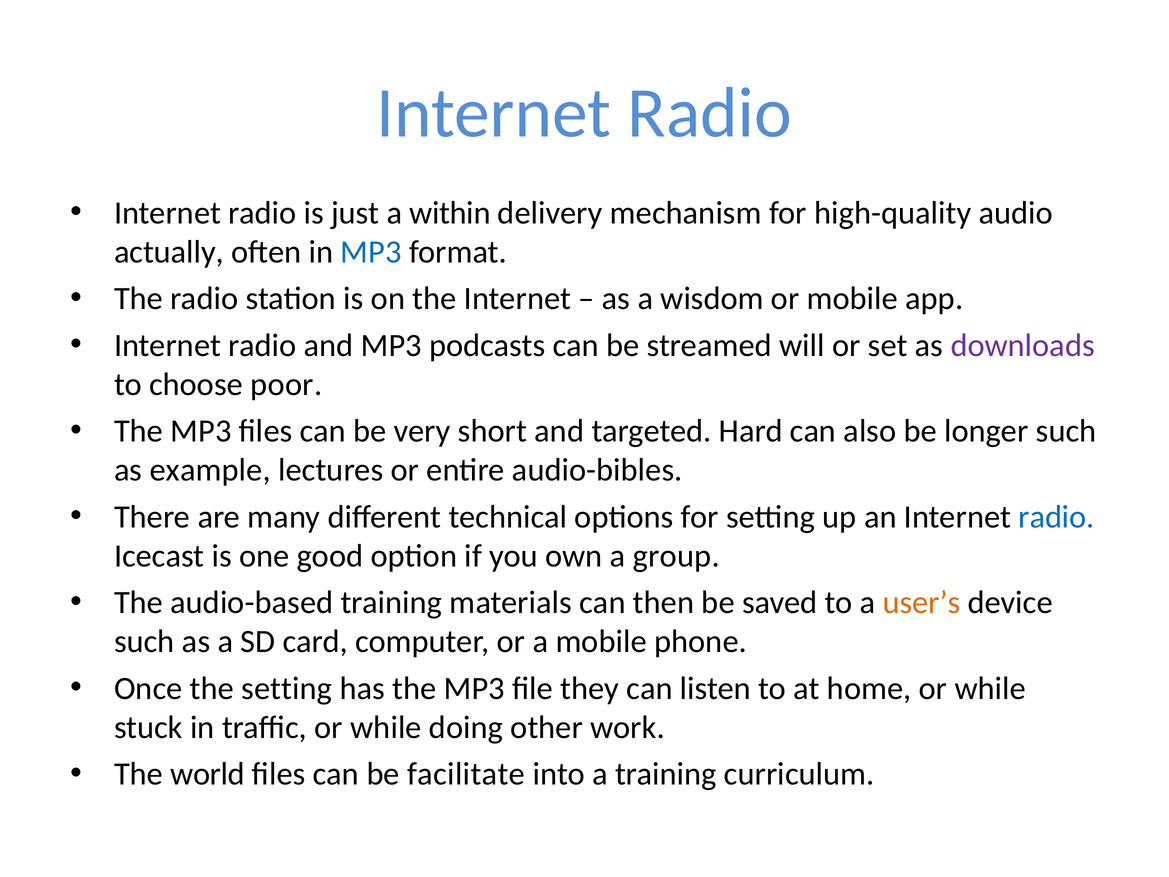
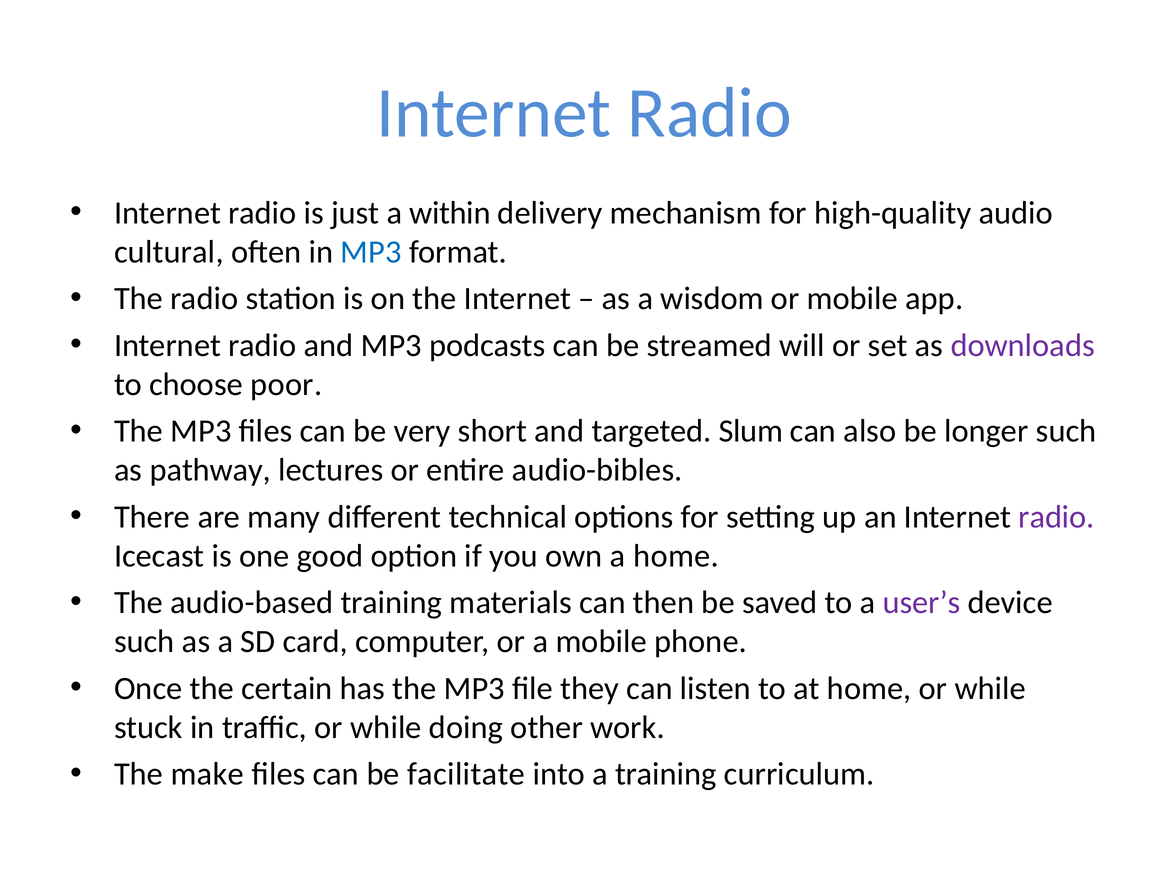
actually: actually -> cultural (169, 252)
Hard: Hard -> Slum (751, 431)
example: example -> pathway (210, 470)
radio colour: blue -> purple (1056, 517)
a group: group -> home (676, 556)
user’s colour: orange -> purple (922, 602)
the setting: setting -> certain (287, 688)
world: world -> make (207, 774)
